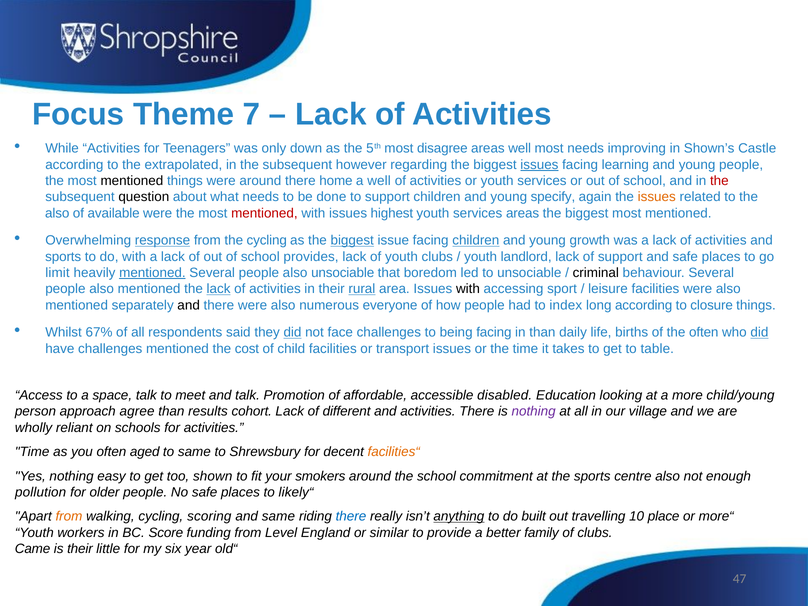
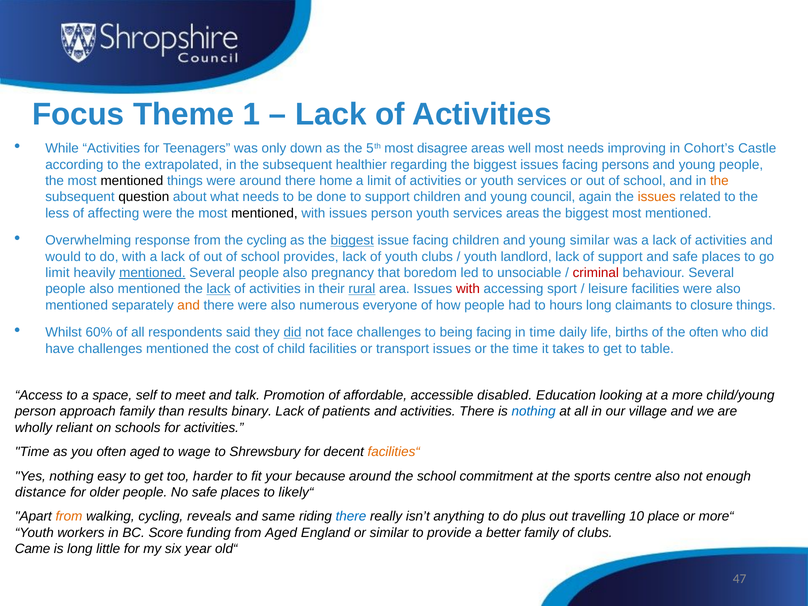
7: 7 -> 1 (252, 114)
Shown’s: Shown’s -> Cohort’s (709, 148)
however: however -> healthier (361, 165)
issues underline: present -> none (539, 165)
learning: learning -> persons (625, 165)
a well: well -> limit (379, 181)
the colour: red -> orange (719, 181)
specify: specify -> council (553, 197)
also: also -> less (57, 213)
available: available -> affecting (114, 213)
mentioned colour: red -> black (264, 213)
issues highest: highest -> person (392, 213)
response underline: present -> none (162, 240)
children underline: present -> none (476, 240)
young growth: growth -> similar (590, 240)
sports: sports -> would (63, 257)
also unsociable: unsociable -> pregnancy (343, 273)
criminal colour: black -> red (596, 273)
with colour: black -> red (468, 289)
and colour: black -> orange (189, 305)
index: index -> hours (566, 305)
long according: according -> claimants (644, 305)
67%: 67% -> 60% (99, 333)
in than: than -> time (542, 333)
did underline: present -> none (759, 333)
space talk: talk -> self (146, 395)
approach agree: agree -> family (137, 411)
cohort: cohort -> binary (252, 411)
different: different -> patients (346, 411)
nothing colour: purple -> blue (534, 411)
to same: same -> wage (194, 452)
shown: shown -> harder (213, 476)
smokers: smokers -> because (320, 476)
pollution: pollution -> distance (41, 492)
scoring: scoring -> reveals (209, 517)
anything underline: present -> none (459, 517)
built: built -> plus (534, 517)
from Level: Level -> Aged (281, 533)
is their: their -> long (80, 549)
